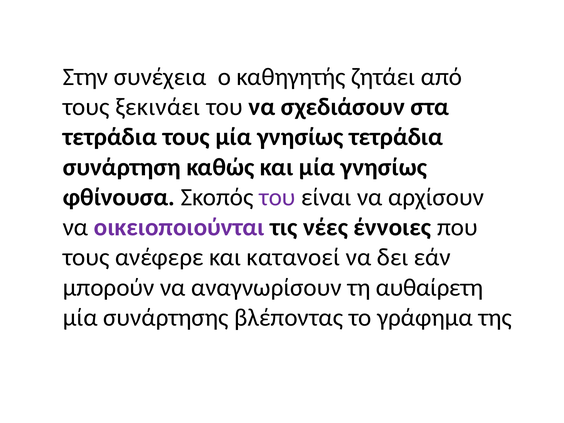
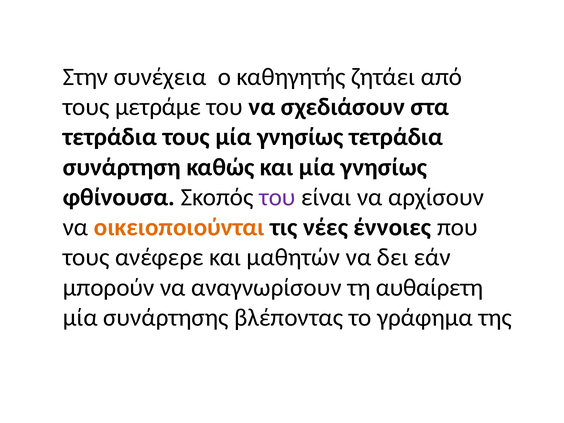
ξεκινάει: ξεκινάει -> μετράμε (158, 107)
οικειοποιούνται colour: purple -> orange (179, 227)
κατανοεί: κατανοεί -> μαθητών (293, 257)
